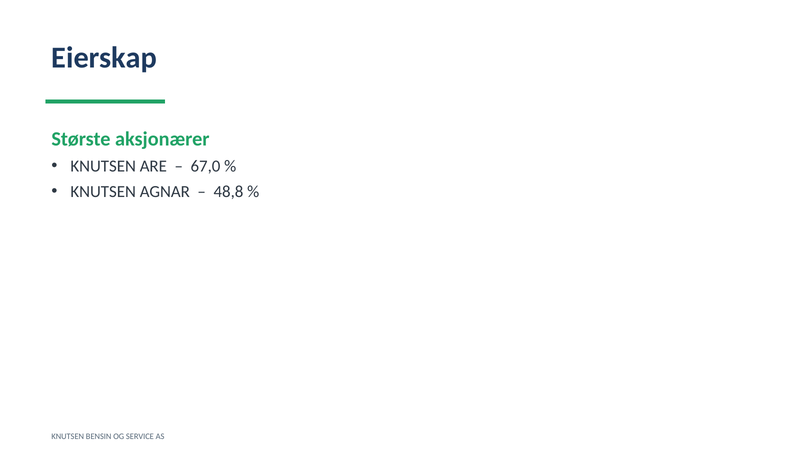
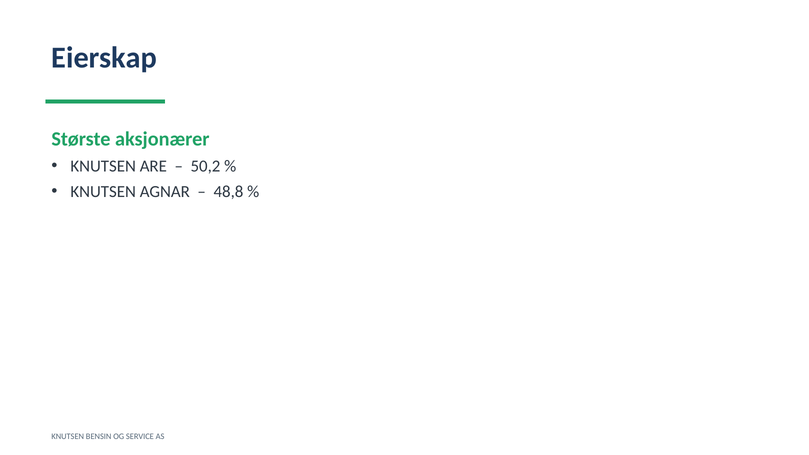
67,0: 67,0 -> 50,2 (205, 166)
